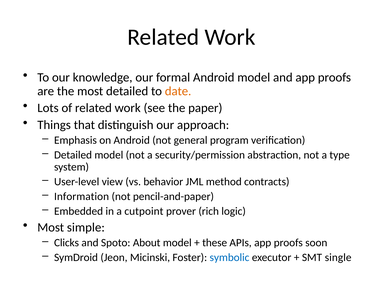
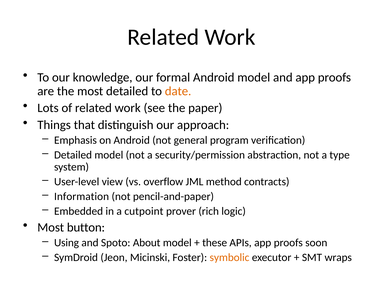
behavior: behavior -> overflow (163, 182)
simple: simple -> button (86, 228)
Clicks: Clicks -> Using (67, 243)
symbolic colour: blue -> orange (229, 258)
single: single -> wraps (338, 258)
